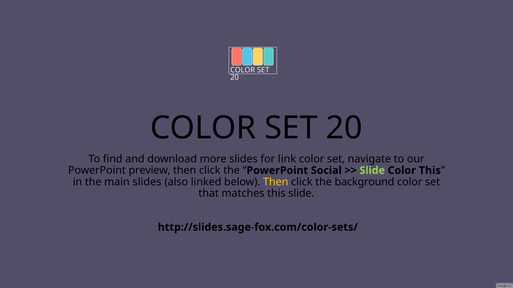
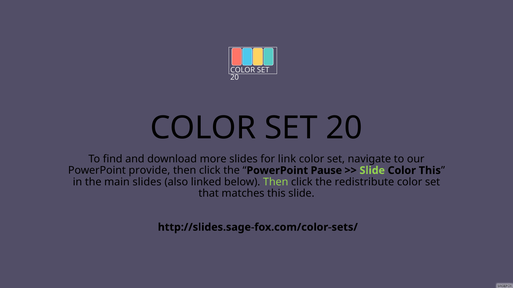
preview: preview -> provide (149, 171)
Social: Social -> Pause (326, 171)
Then colour: yellow -> light green (276, 182)
background: background -> redistribute (364, 182)
